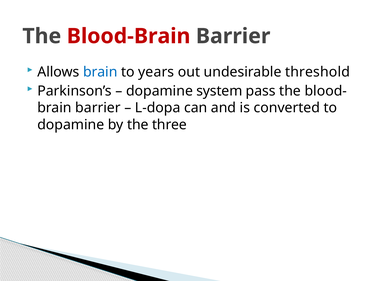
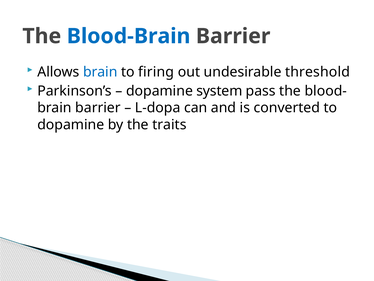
Blood-Brain colour: red -> blue (129, 36)
years: years -> firing (156, 72)
three: three -> traits (169, 124)
